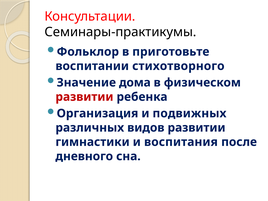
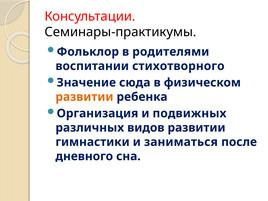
приготовьте: приготовьте -> родителями (171, 52)
дома: дома -> сюда (135, 83)
развитии colour: red -> orange (84, 97)
воспитания: воспитания -> заниматься (181, 142)
